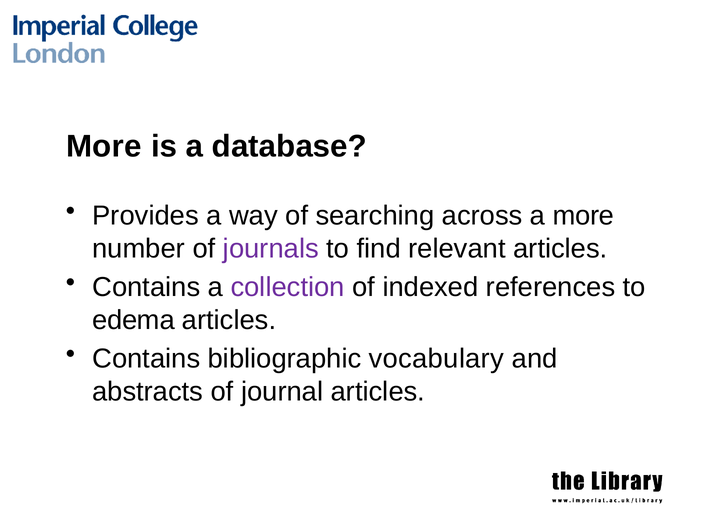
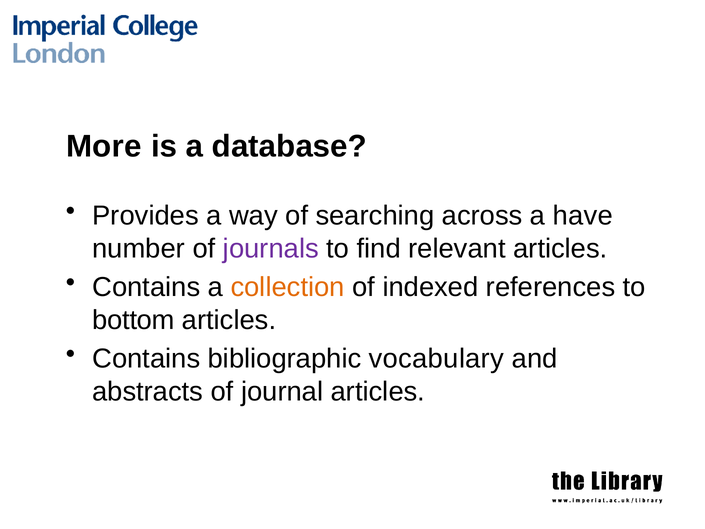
a more: more -> have (583, 216)
collection colour: purple -> orange (288, 287)
edema: edema -> bottom (133, 320)
